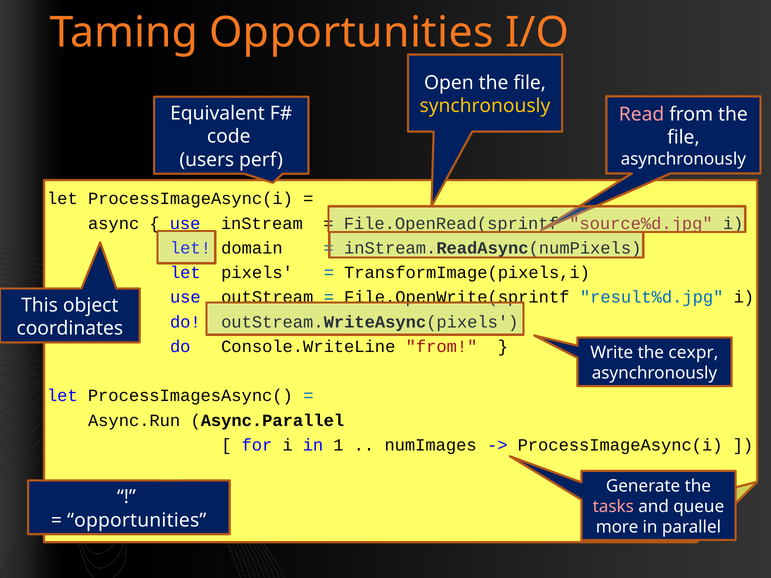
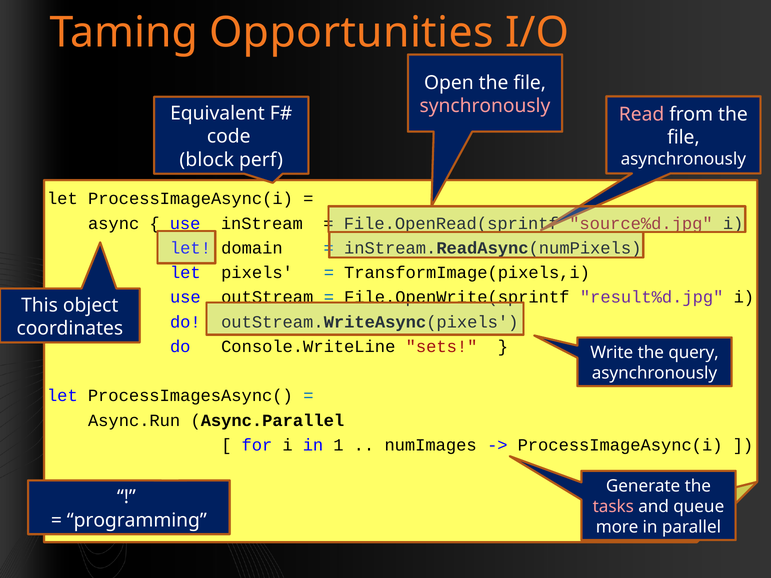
synchronously colour: yellow -> pink (485, 106)
users: users -> block (207, 160)
result%d.jpg colour: blue -> purple (652, 297)
Console.WriteLine from: from -> sets (442, 347)
cexpr: cexpr -> query (694, 353)
opportunities: opportunities -> programming (137, 520)
